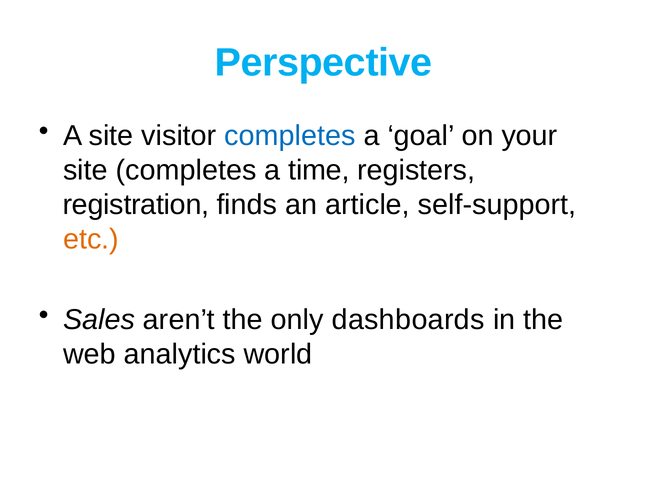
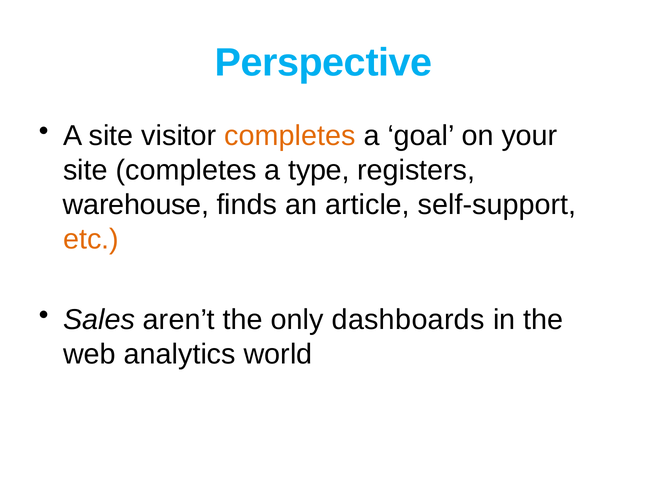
completes colour: blue -> orange (290, 136)
time: time -> type (319, 170)
registration: registration -> warehouse (136, 205)
